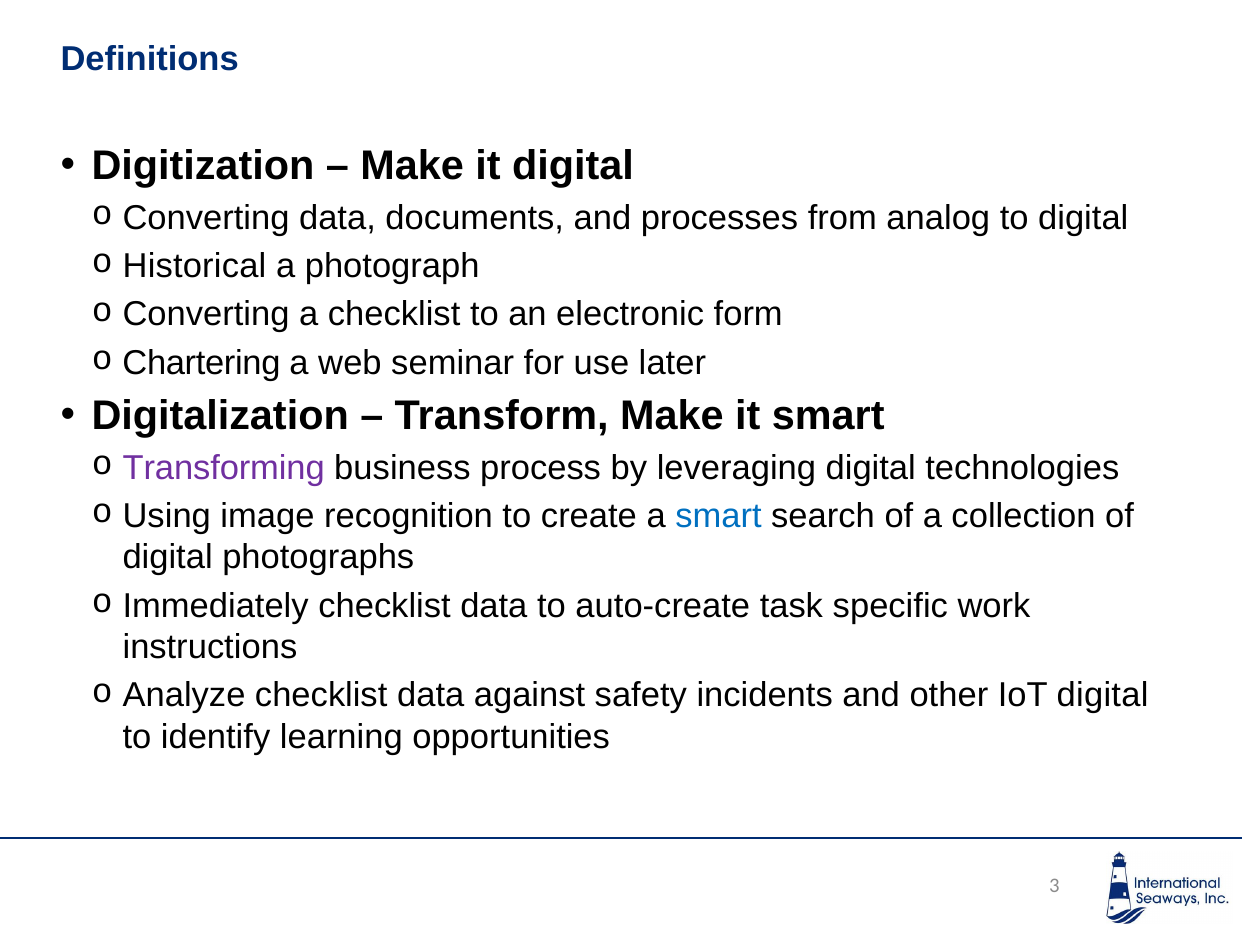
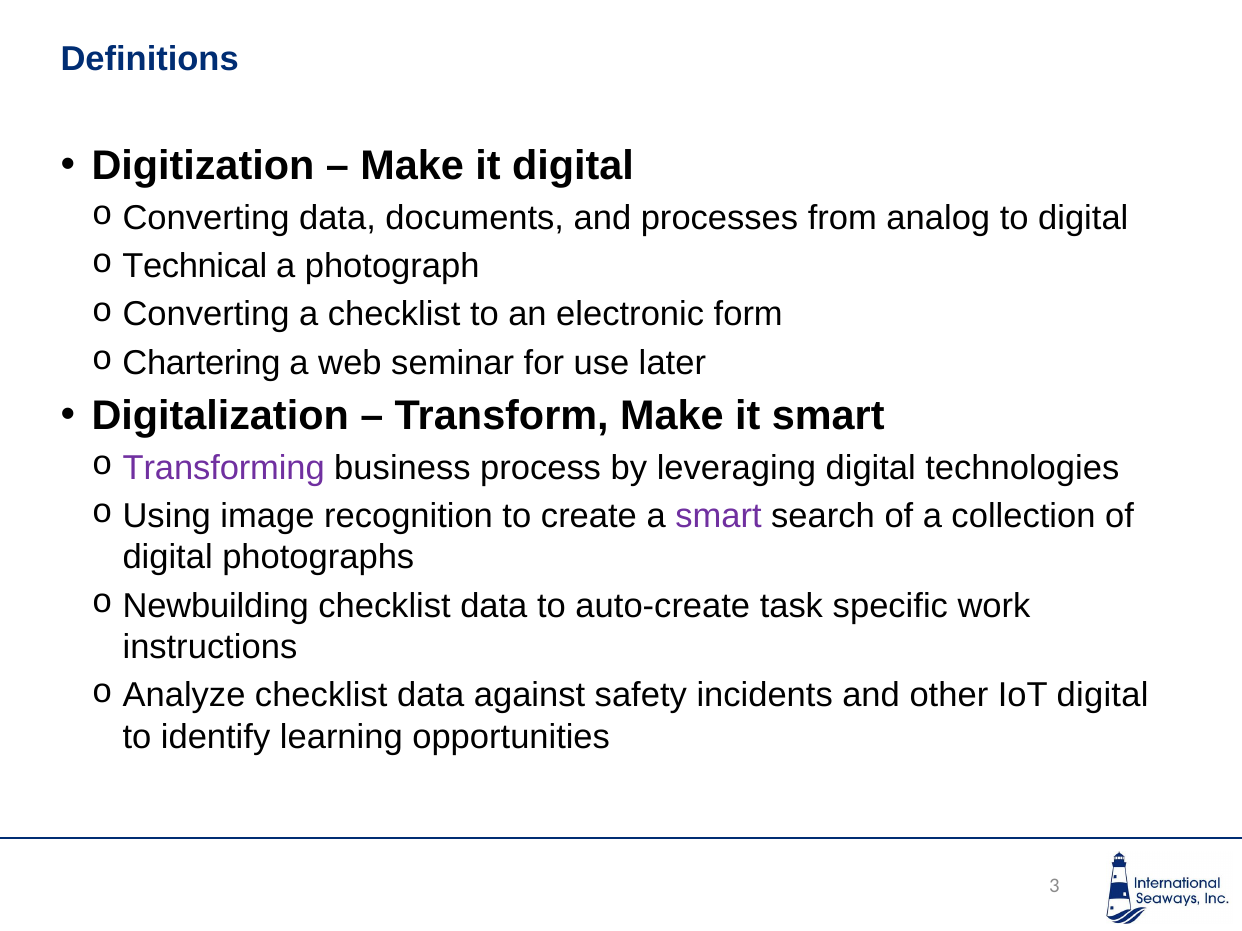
Historical: Historical -> Technical (195, 266)
smart colour: blue -> purple (718, 516)
Immediately: Immediately -> Newbuilding (216, 606)
